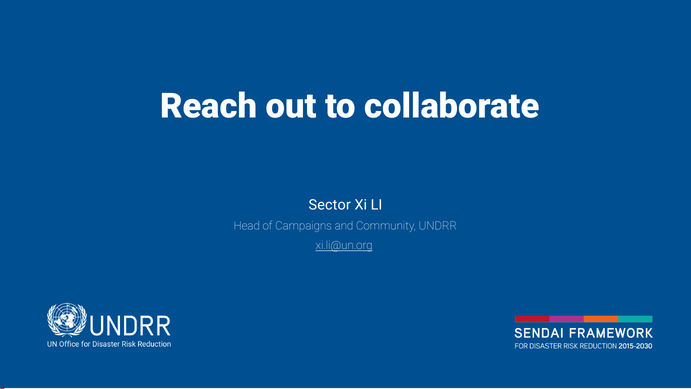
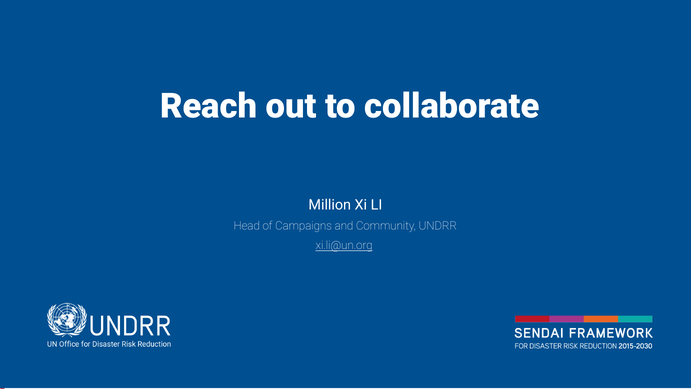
Sector: Sector -> Million (330, 205)
